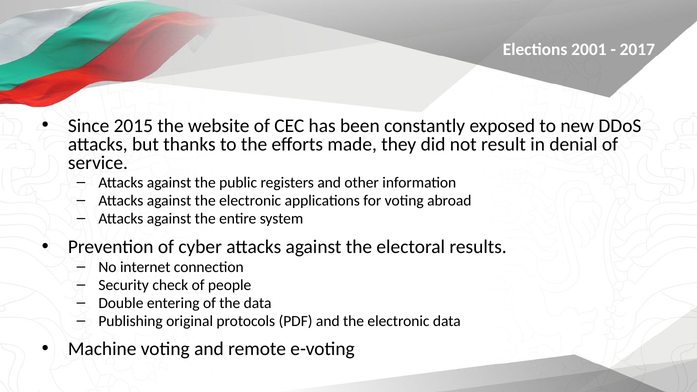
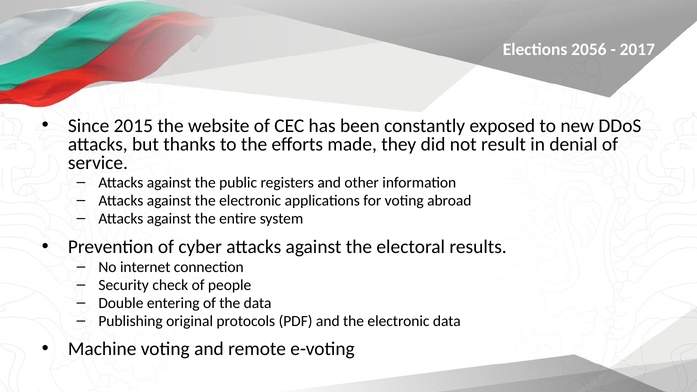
2001: 2001 -> 2056 (589, 50)
